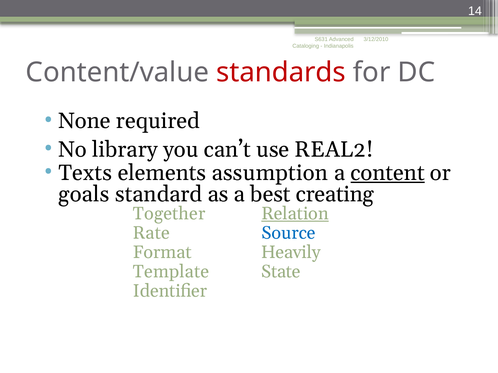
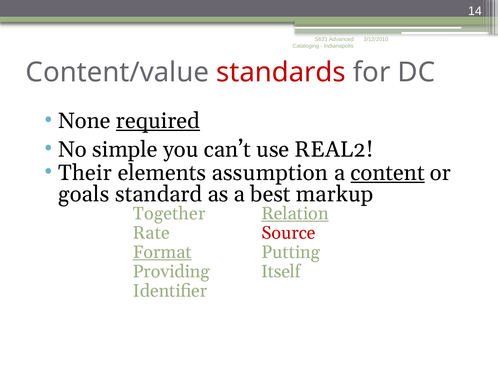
required underline: none -> present (158, 121)
library: library -> simple (125, 150)
Texts: Texts -> Their (85, 173)
creating: creating -> markup (335, 194)
Source colour: blue -> red (288, 233)
Format underline: none -> present (162, 252)
Heavily: Heavily -> Putting (291, 252)
Template: Template -> Providing (171, 272)
State: State -> Itself (281, 272)
